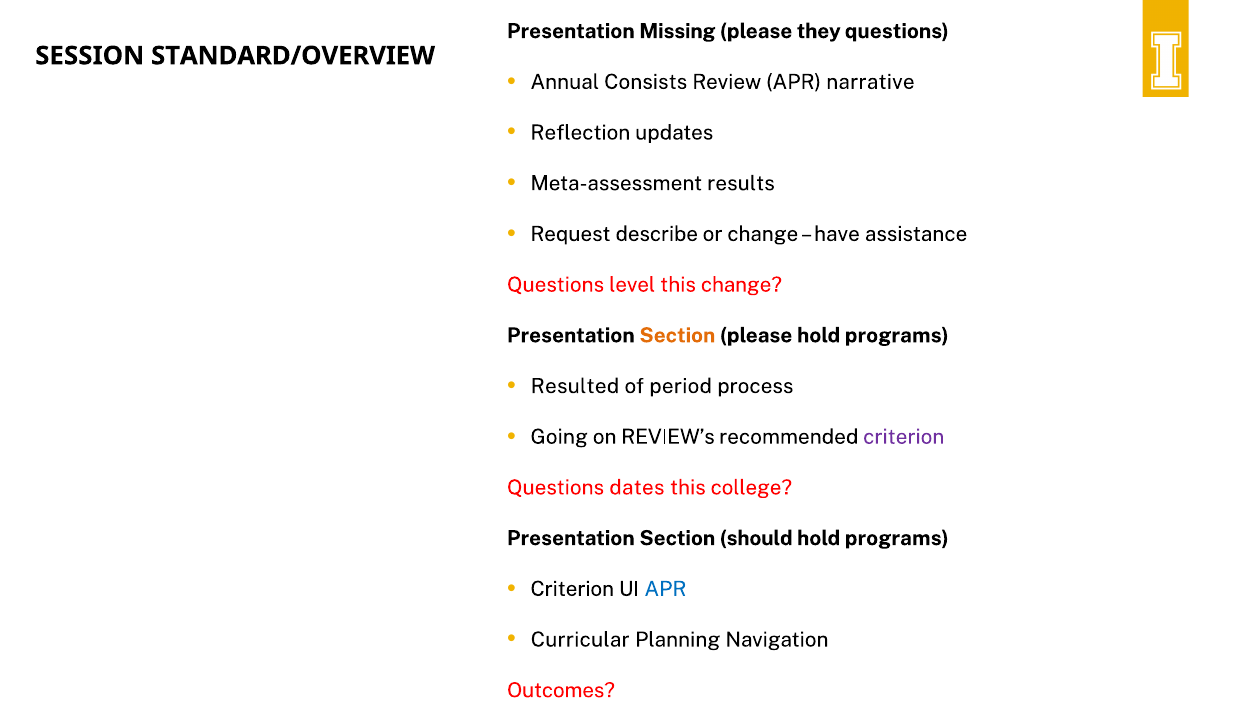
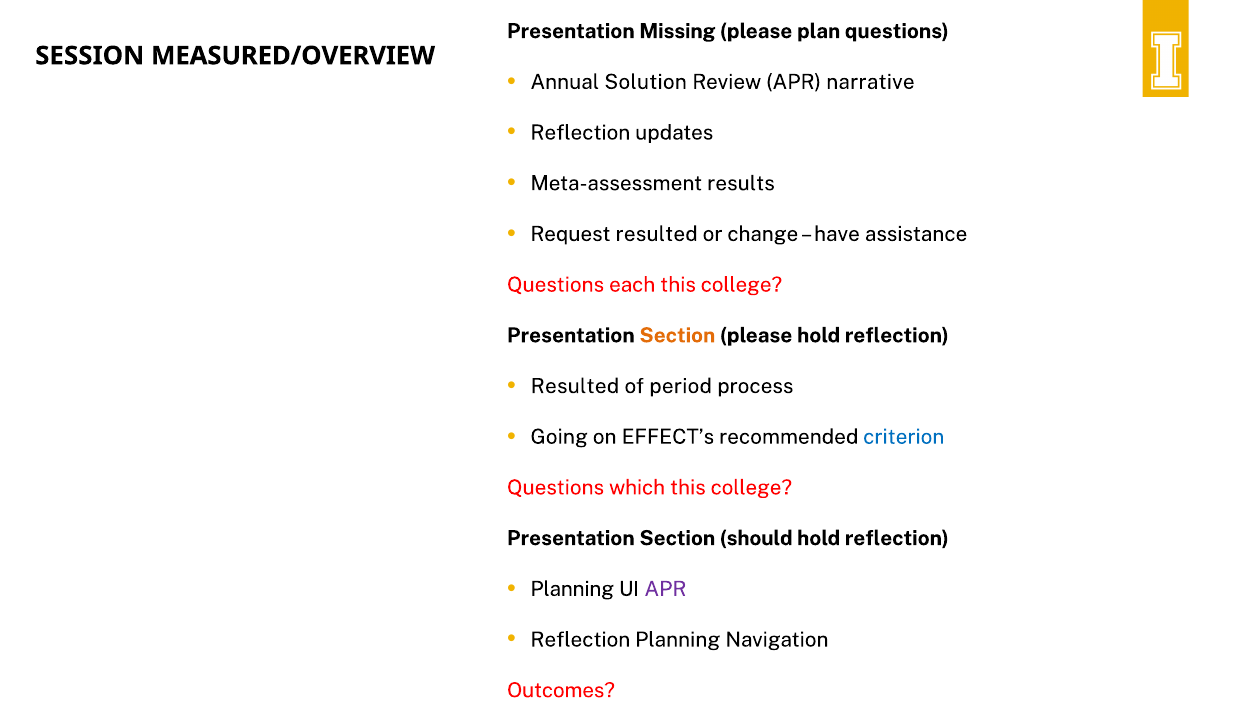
they: they -> plan (819, 31)
STANDARD/OVERVIEW: STANDARD/OVERVIEW -> MEASURED/OVERVIEW (293, 56)
Consists: Consists -> Solution (646, 82)
Request describe: describe -> resulted (657, 234)
level: level -> each (632, 285)
change: change -> college (741, 285)
please hold programs: programs -> reflection (897, 335)
REVIEW’s: REVIEW’s -> EFFECT’s (668, 437)
criterion colour: purple -> blue (904, 437)
dates: dates -> which (637, 488)
programs: programs -> reflection (897, 538)
Criterion: Criterion -> Planning (572, 589)
APR colour: blue -> purple (665, 589)
Curricular: Curricular -> Reflection (580, 640)
